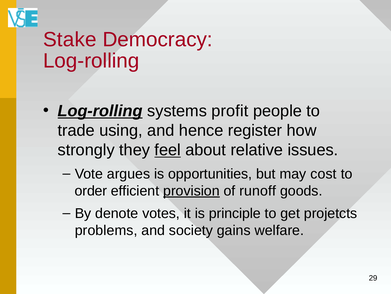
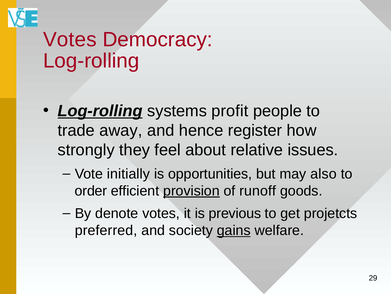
Stake: Stake -> Votes (70, 39)
using: using -> away (121, 130)
feel underline: present -> none (168, 150)
argues: argues -> initially (128, 173)
cost: cost -> also (323, 173)
principle: principle -> previous (235, 213)
problems: problems -> preferred (106, 230)
gains underline: none -> present (234, 230)
